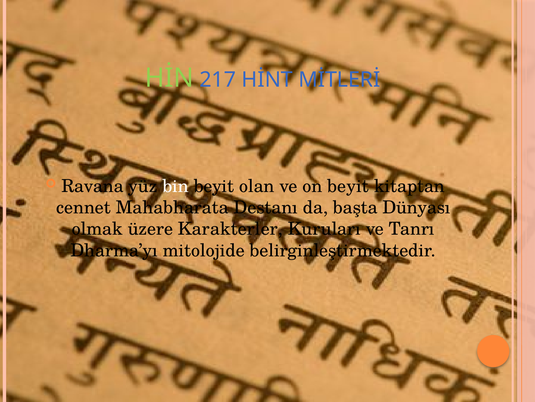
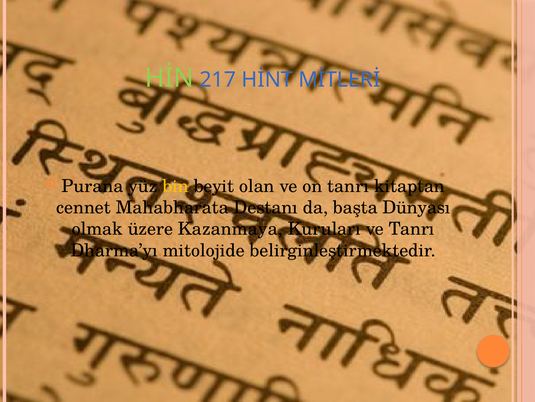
Ravana: Ravana -> Purana (92, 186)
bin colour: white -> yellow (176, 186)
on beyit: beyit -> tanrı (348, 186)
Karakterler: Karakterler -> Kazanmaya (230, 229)
